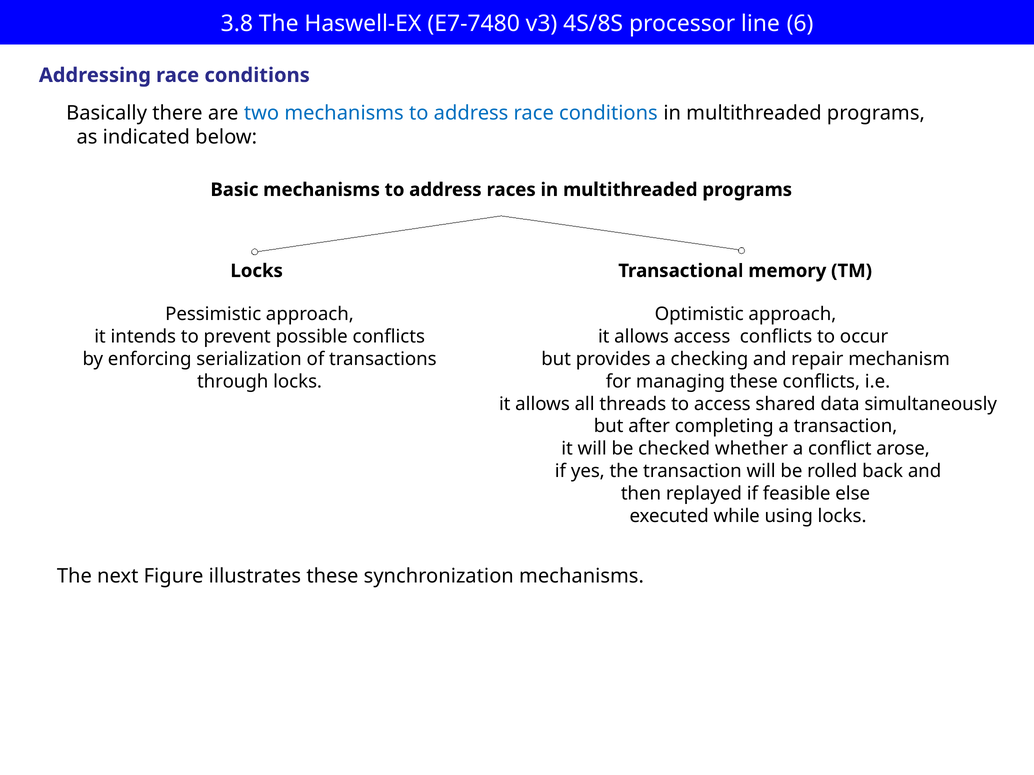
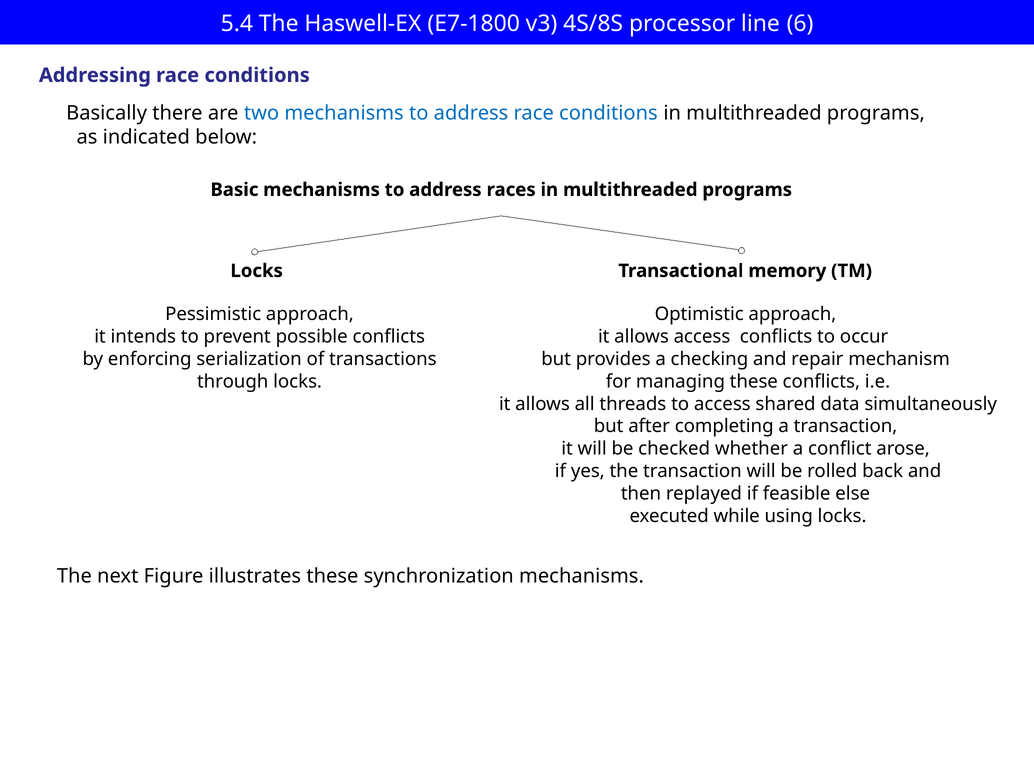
3.8: 3.8 -> 5.4 (237, 24)
E7-7480: E7-7480 -> E7-1800 (474, 24)
